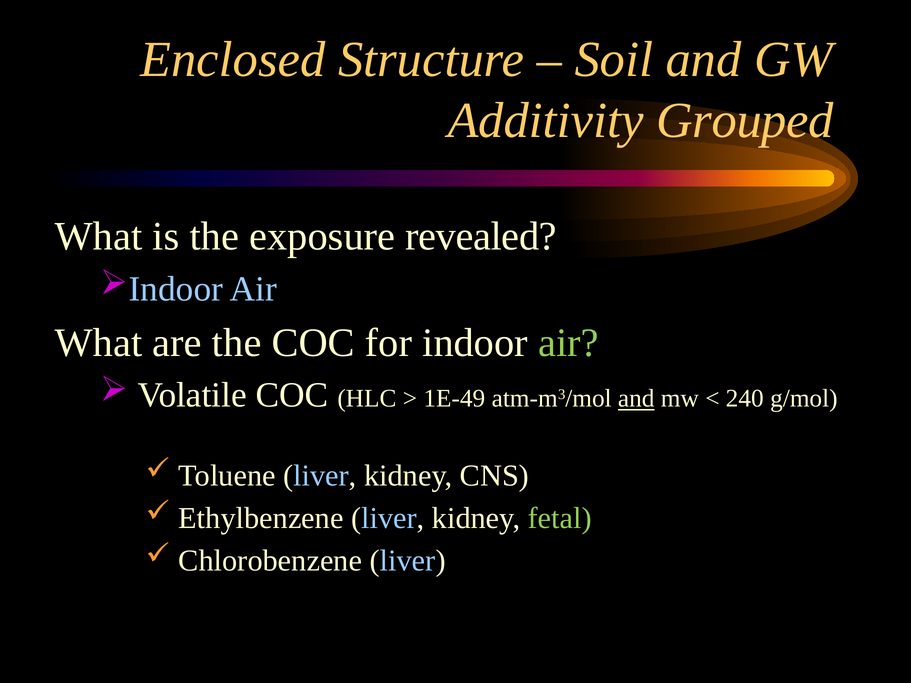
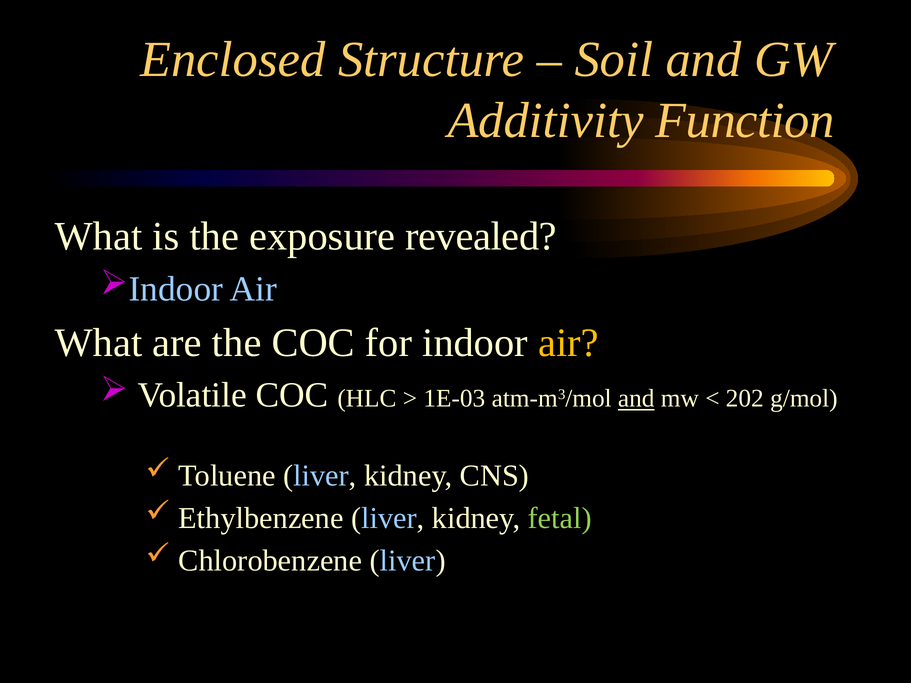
Grouped: Grouped -> Function (745, 120)
air colour: light green -> yellow (568, 343)
1E-49: 1E-49 -> 1E-03 (454, 399)
240: 240 -> 202 (745, 399)
